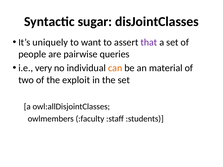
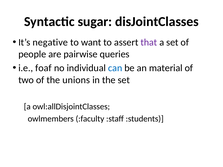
uniquely: uniquely -> negative (50, 42)
very: very -> foaf (43, 68)
can colour: orange -> blue (115, 68)
exploit: exploit -> unions (76, 80)
